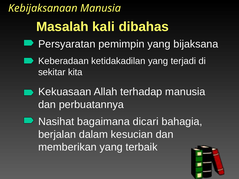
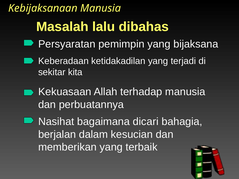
kali: kali -> lalu (104, 27)
